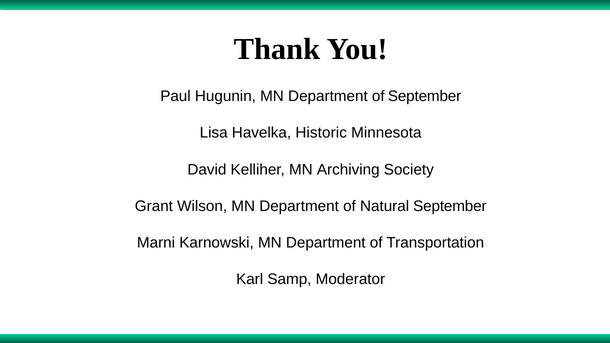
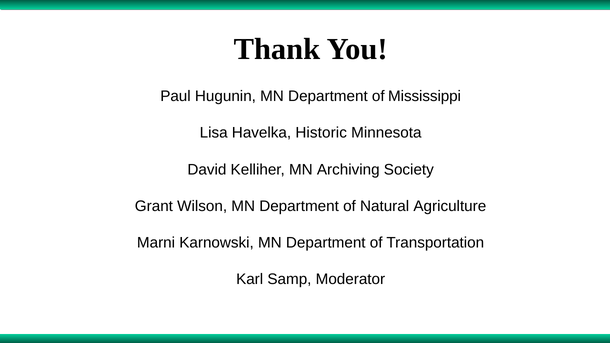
of September: September -> Mississippi (425, 96)
Natural September: September -> Agriculture (450, 206)
